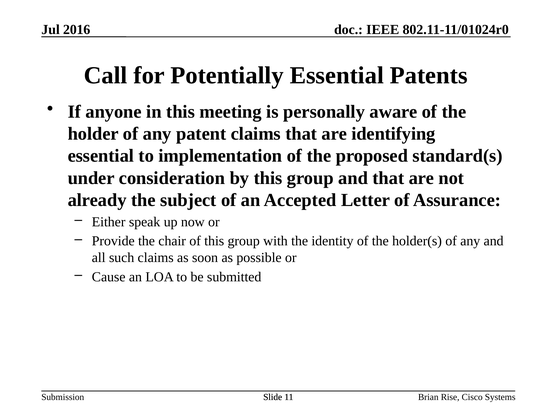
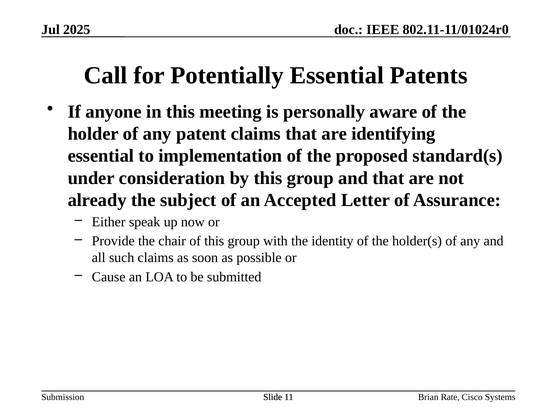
2016: 2016 -> 2025 (77, 29)
Rise: Rise -> Rate (450, 397)
